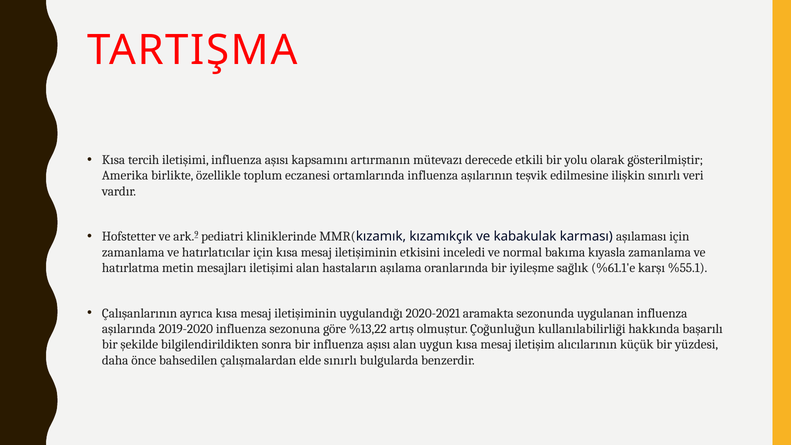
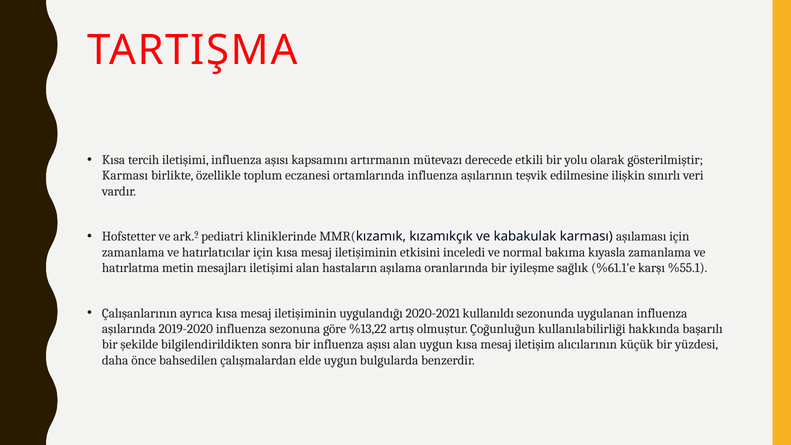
Amerika: Amerika -> Karması (125, 176)
aramakta: aramakta -> kullanıldı (488, 313)
elde sınırlı: sınırlı -> uygun (341, 360)
